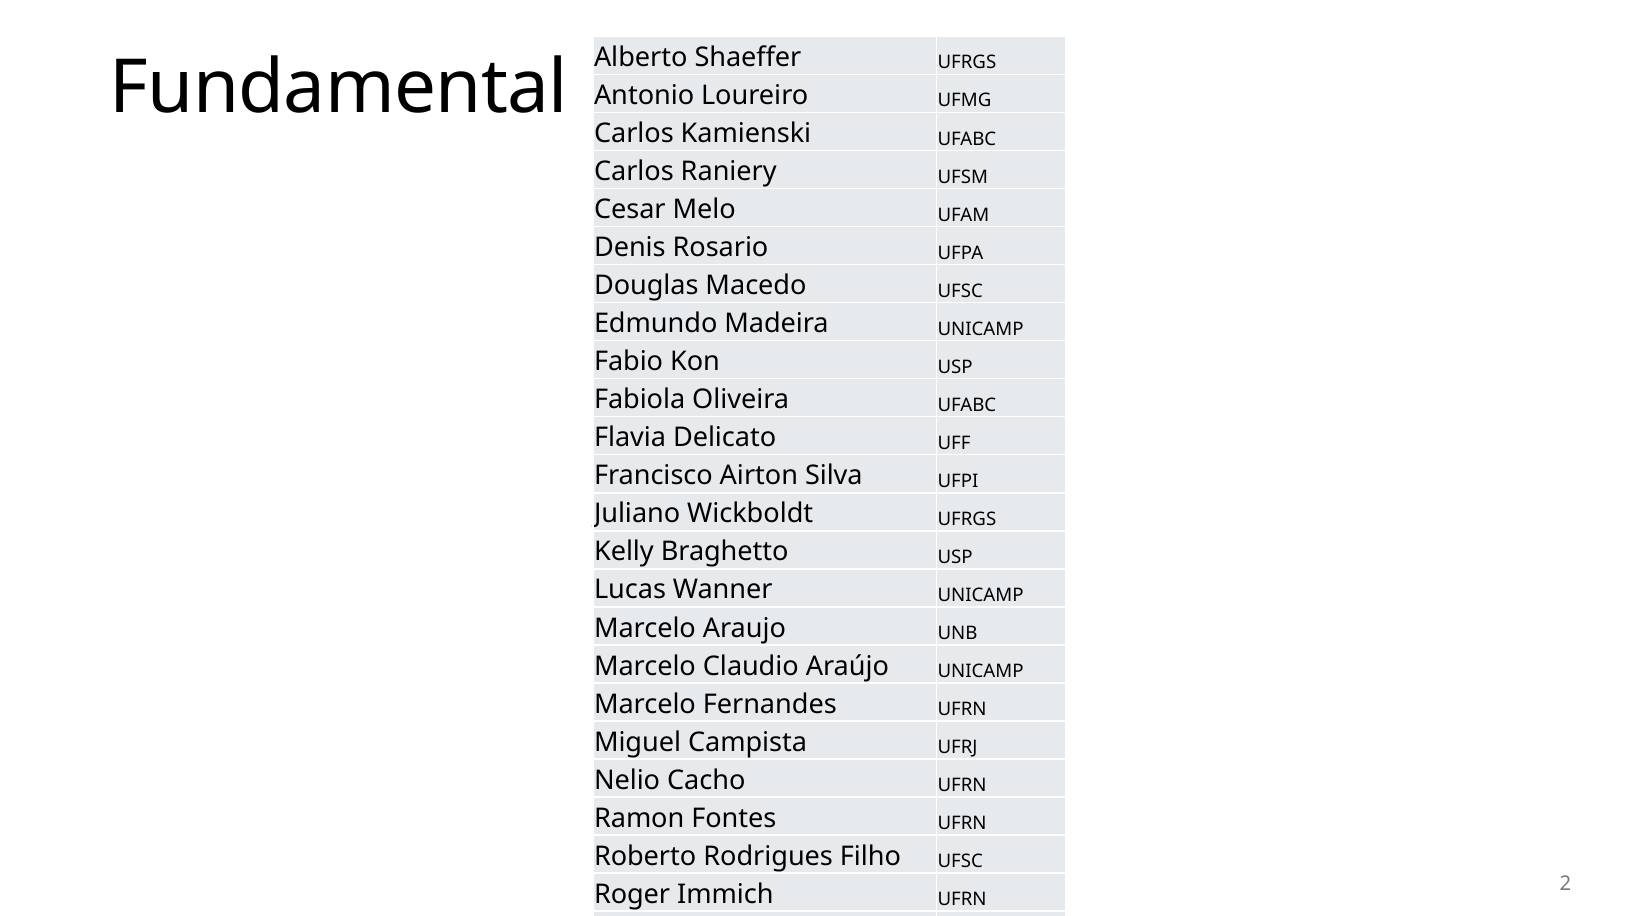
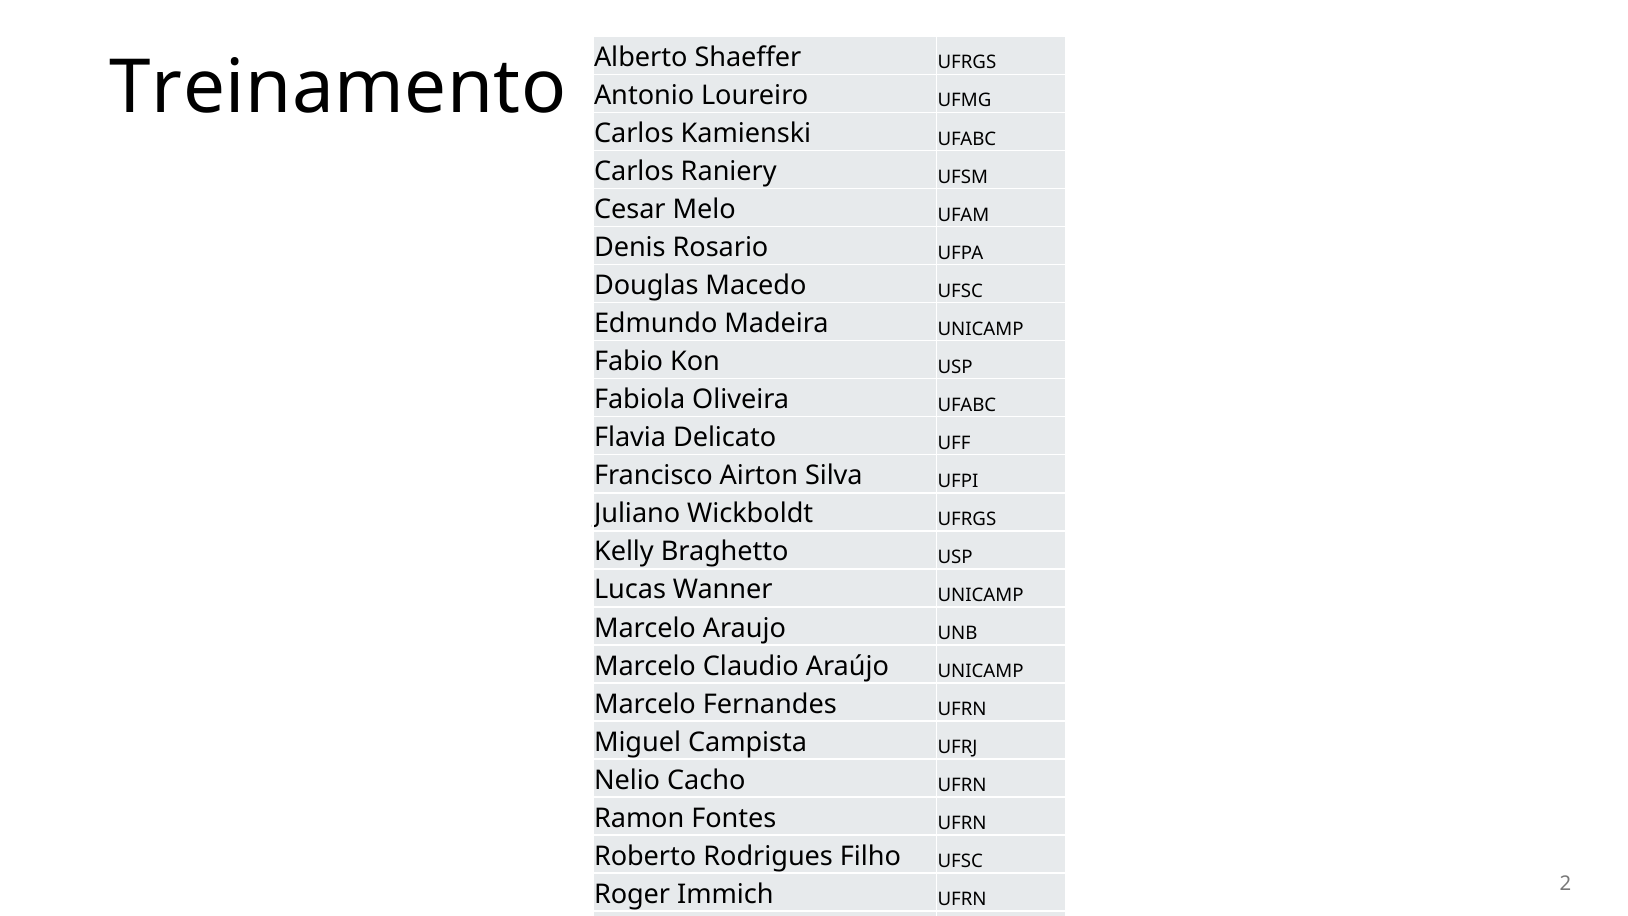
Fundamental: Fundamental -> Treinamento (338, 88)
